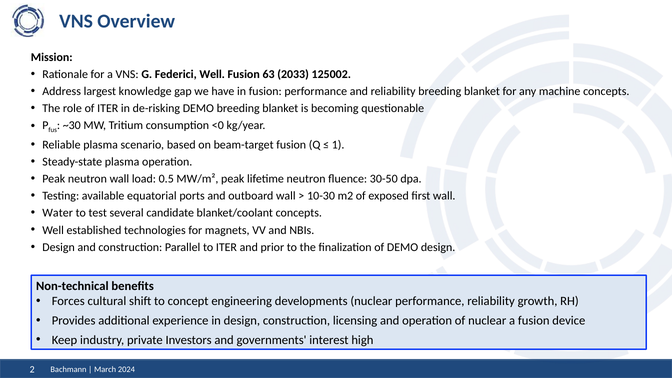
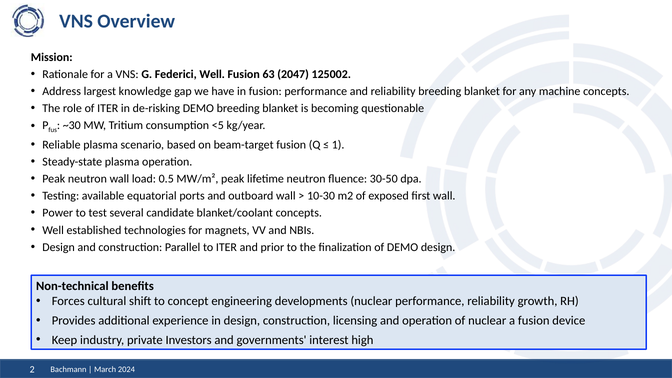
2033: 2033 -> 2047 (293, 74)
<0: <0 -> <5 (218, 126)
Water: Water -> Power (58, 213)
